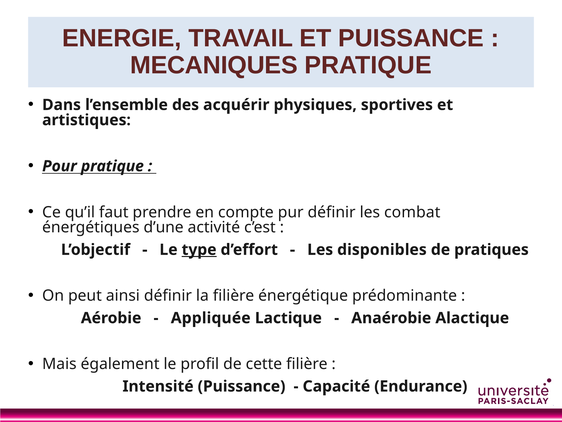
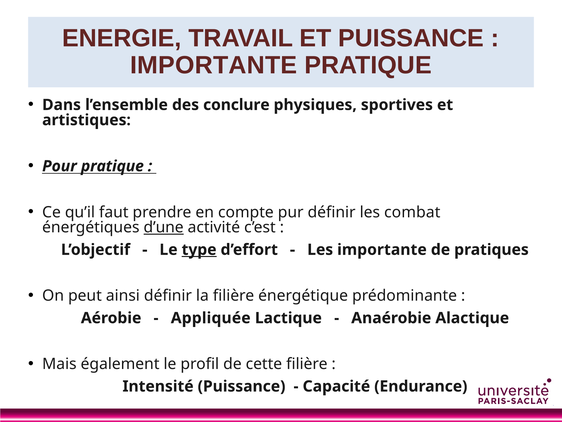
MECANIQUES: MECANIQUES -> IMPORTANTE (214, 65)
acquérir: acquérir -> conclure (236, 105)
d’une underline: none -> present (164, 227)
Les disponibles: disponibles -> importante (382, 249)
